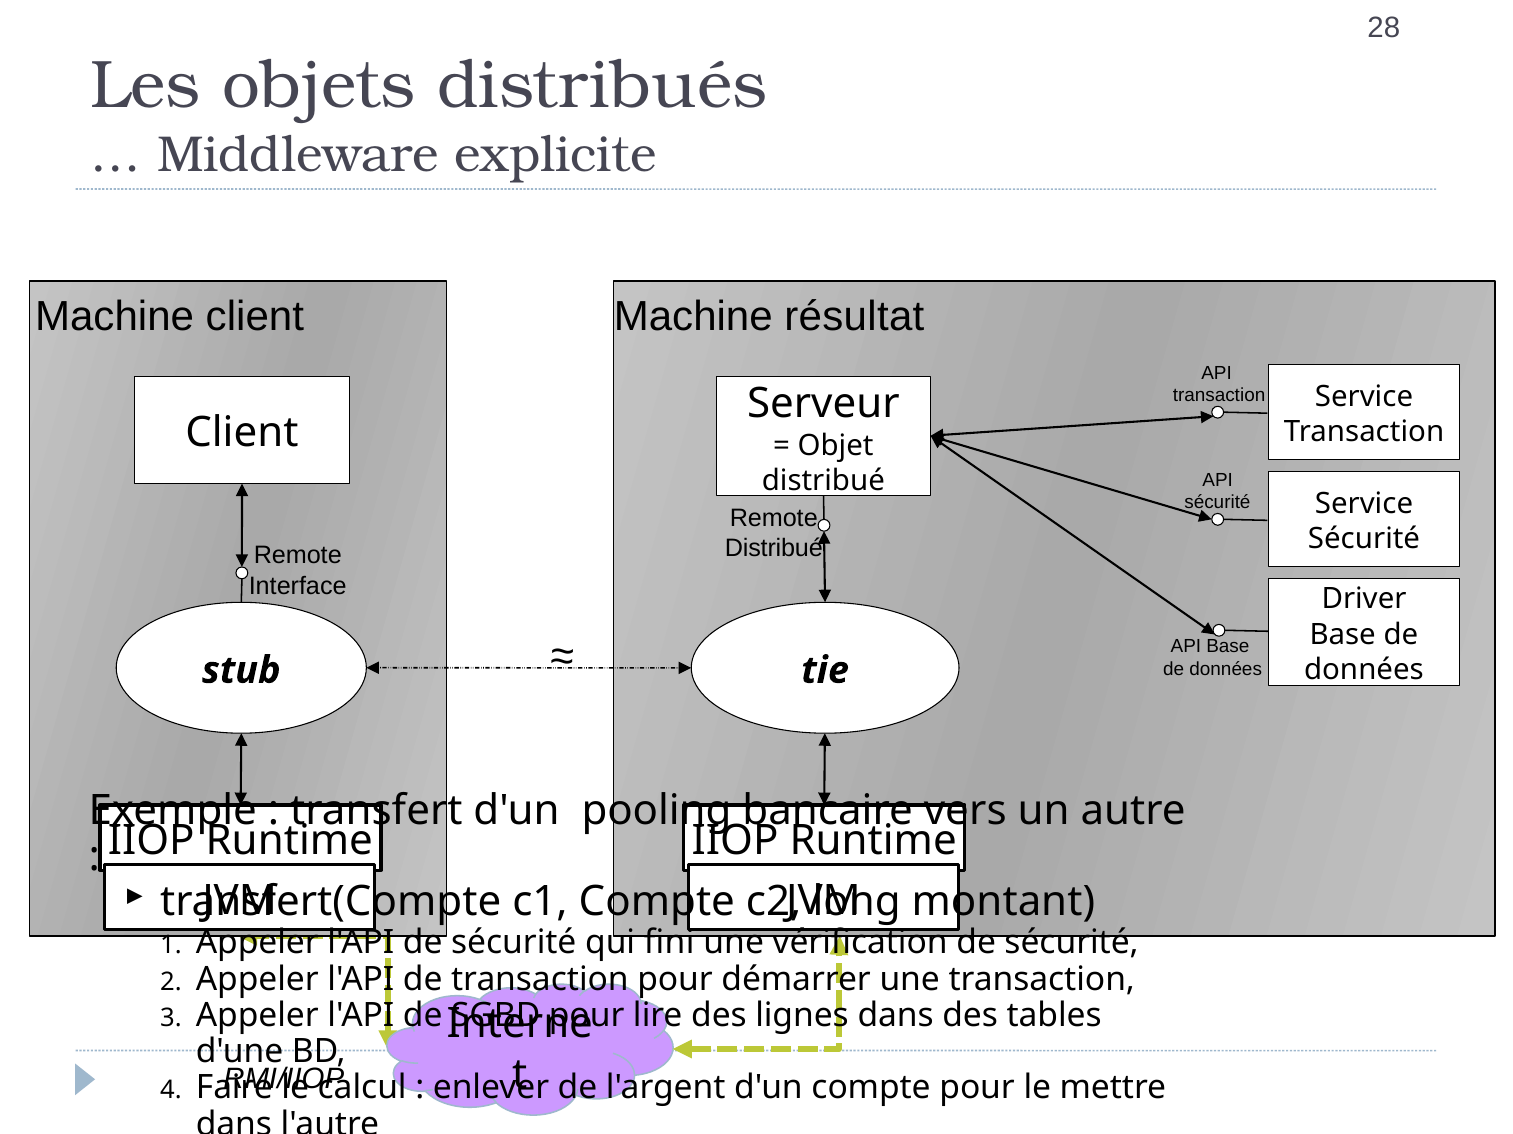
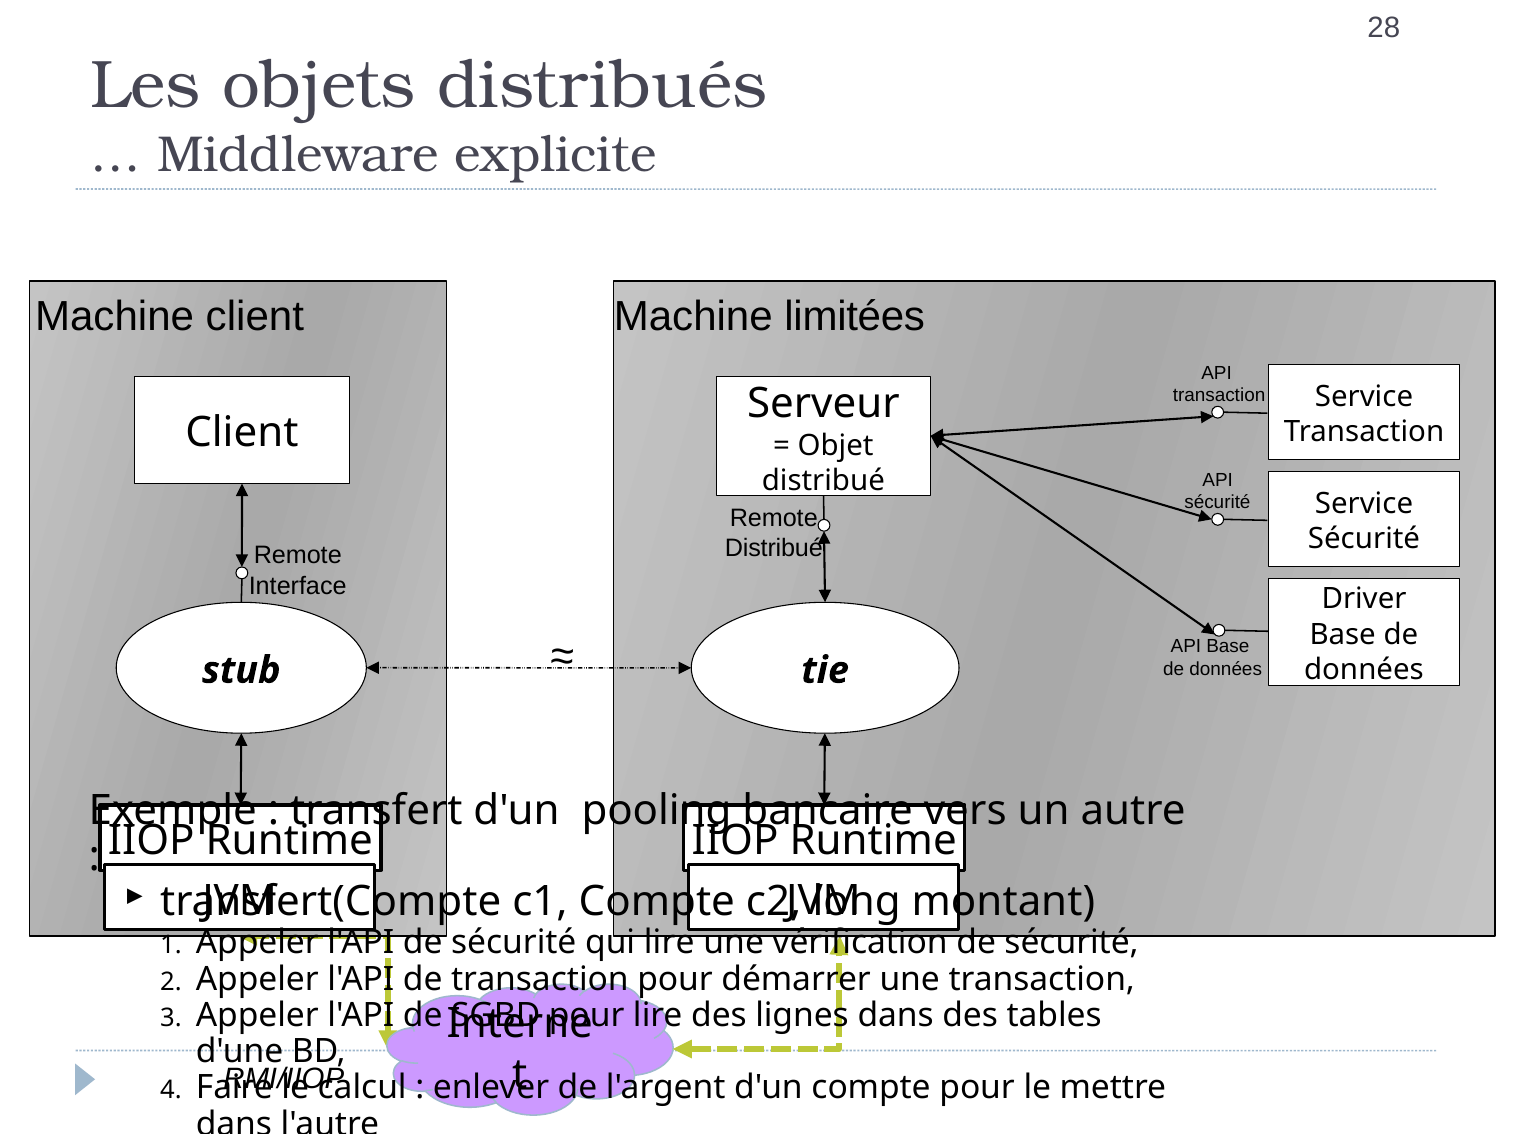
résultat: résultat -> limitées (855, 317)
qui fini: fini -> lire (669, 943)
